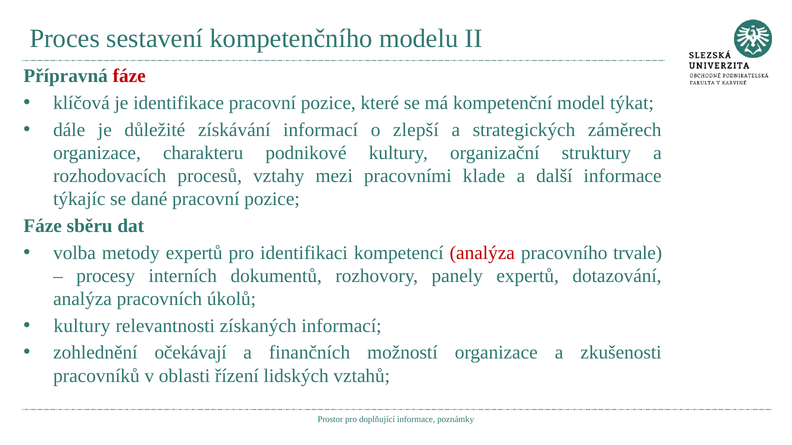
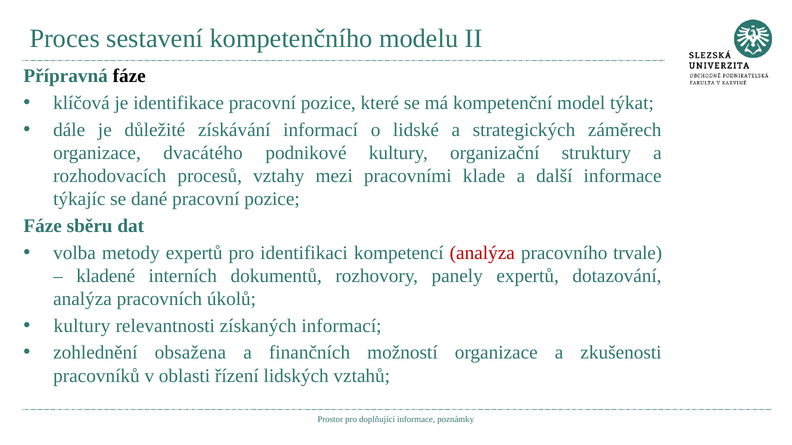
fáze colour: red -> black (129, 76)
zlepší: zlepší -> lidské (416, 130)
charakteru: charakteru -> dvacátého (203, 153)
procesy: procesy -> kladené (106, 276)
očekávají: očekávají -> obsažena (190, 353)
